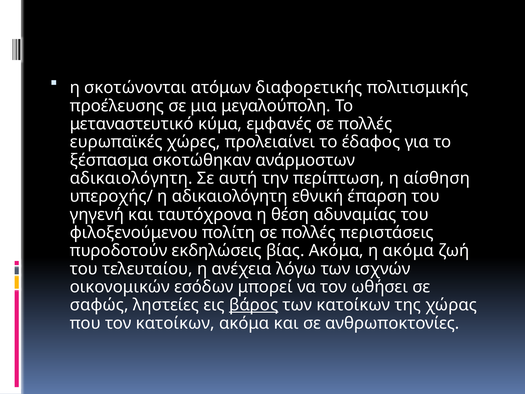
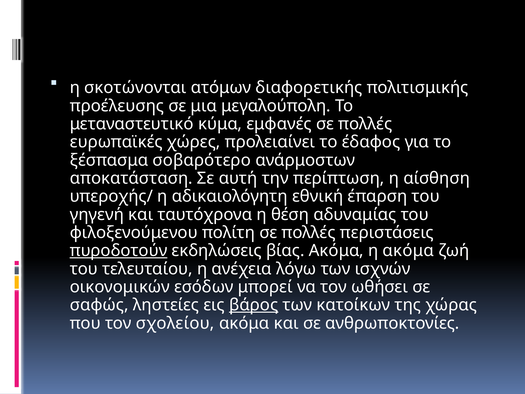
σκοτώθηκαν: σκοτώθηκαν -> σοβαρότερο (202, 160)
αδικαιολόγητη: αδικαιολόγητη -> αποκατάσταση (131, 178)
πυροδοτούν underline: none -> present (119, 251)
τον κατοίκων: κατοίκων -> σχολείου (175, 323)
